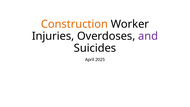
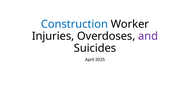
Construction colour: orange -> blue (74, 24)
